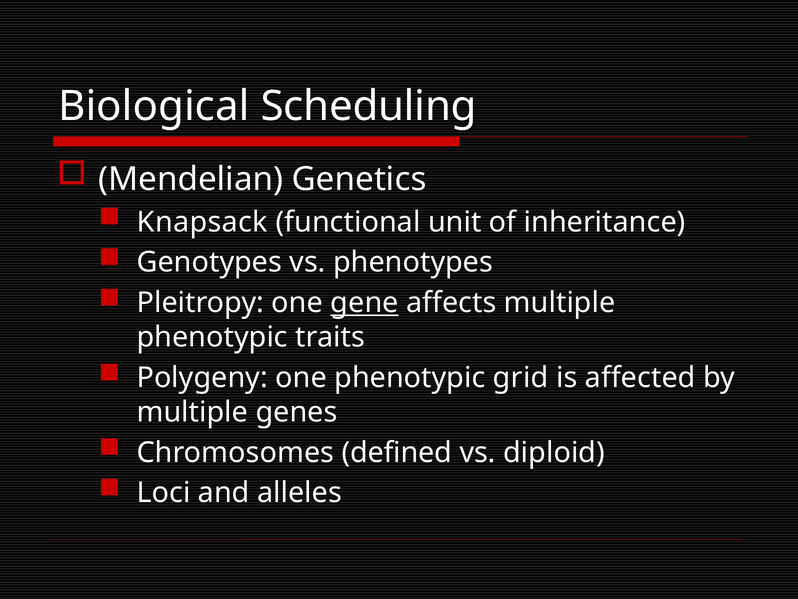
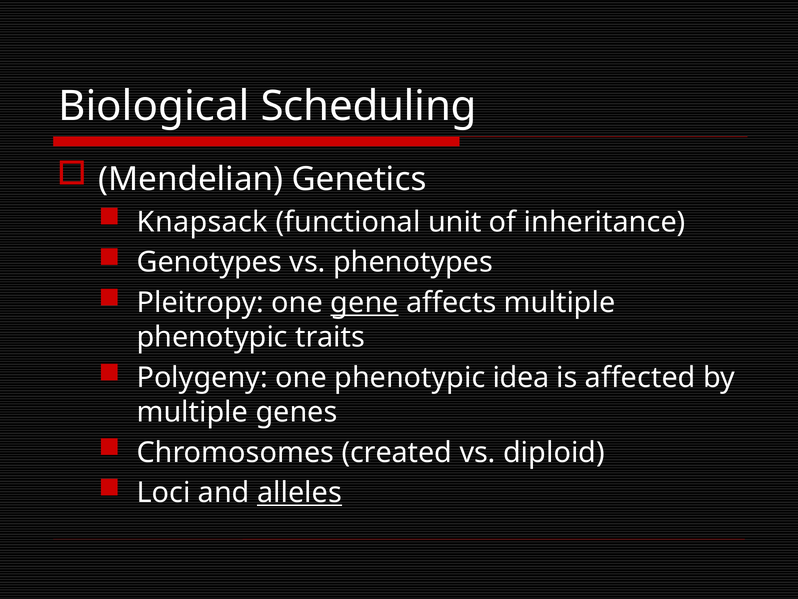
grid: grid -> idea (521, 377)
defined: defined -> created (397, 452)
alleles underline: none -> present (300, 493)
